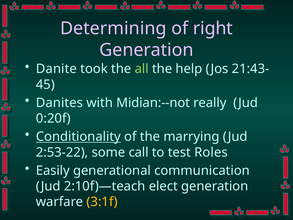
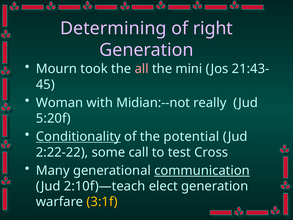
Danite: Danite -> Mourn (56, 69)
all colour: light green -> pink (142, 69)
help: help -> mini (189, 69)
Danites: Danites -> Woman (60, 103)
0:20f: 0:20f -> 5:20f (53, 118)
marrying: marrying -> potential (191, 137)
2:53-22: 2:53-22 -> 2:22-22 (62, 152)
Roles: Roles -> Cross (211, 152)
Easily: Easily -> Many (53, 170)
communication underline: none -> present (202, 170)
